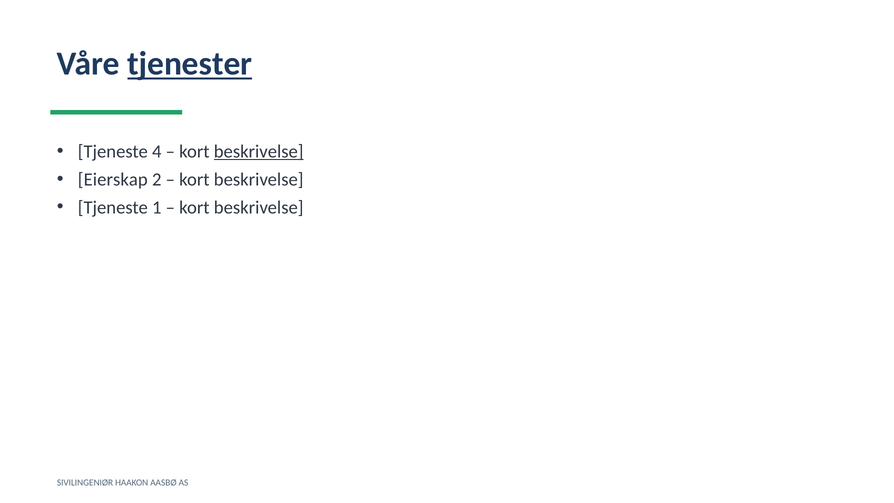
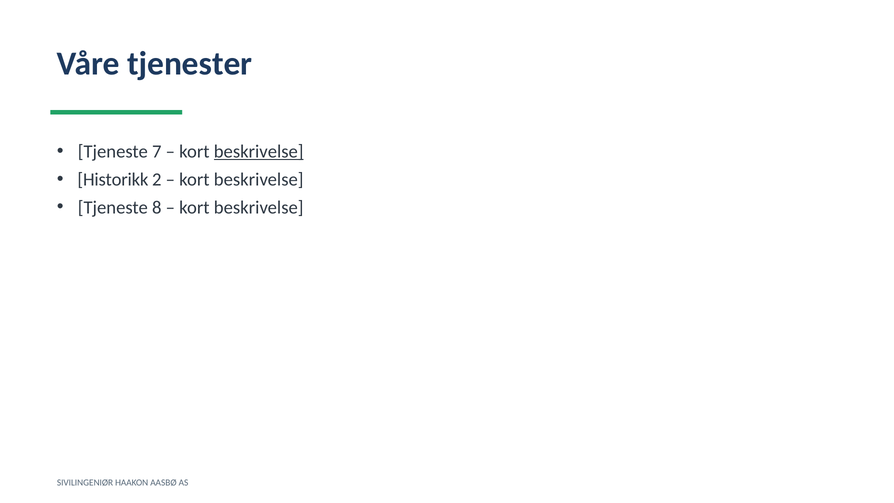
tjenester underline: present -> none (190, 64)
4: 4 -> 7 (157, 151)
Eierskap: Eierskap -> Historikk (113, 179)
1: 1 -> 8 (157, 207)
